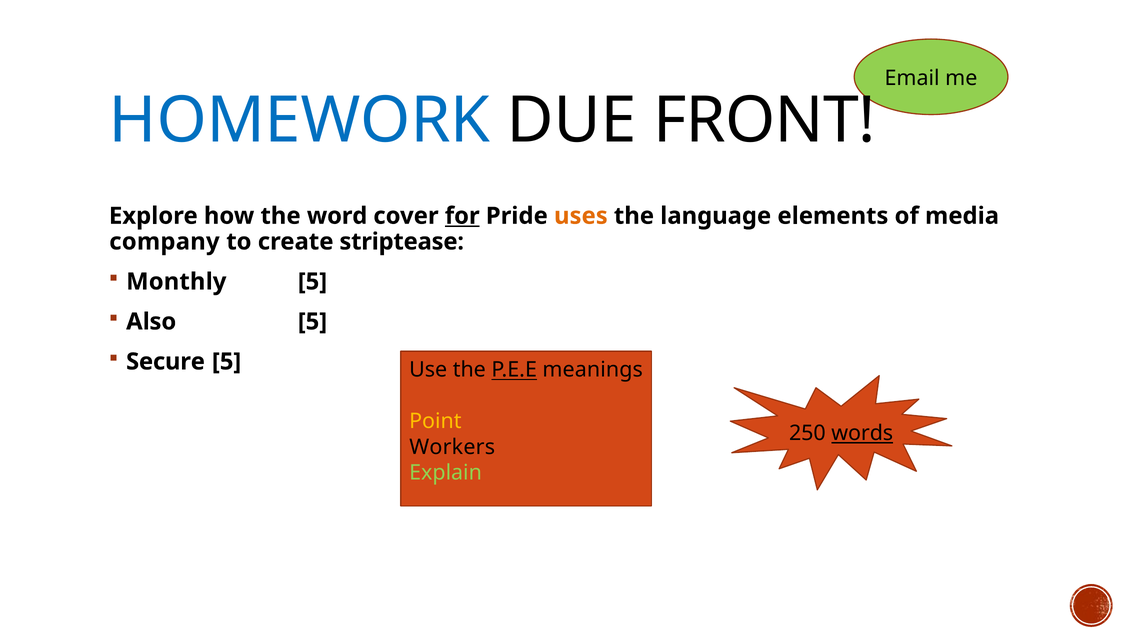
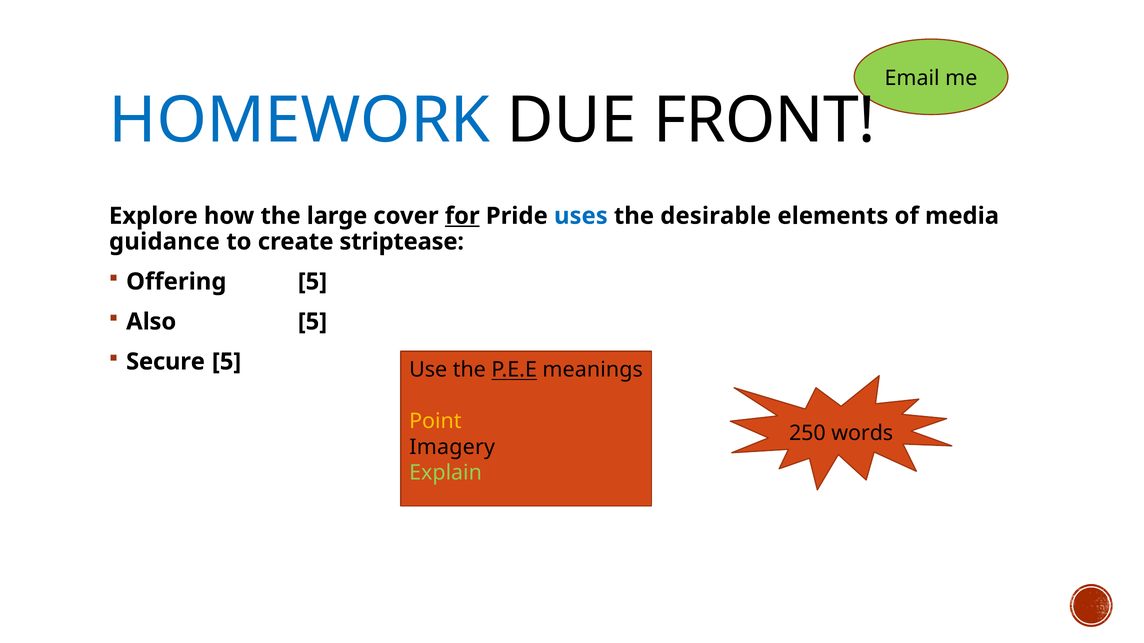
word: word -> large (337, 216)
uses colour: orange -> blue (581, 216)
language: language -> desirable (716, 216)
company: company -> guidance (164, 242)
Monthly: Monthly -> Offering (176, 282)
words underline: present -> none (862, 434)
Workers: Workers -> Imagery (452, 447)
